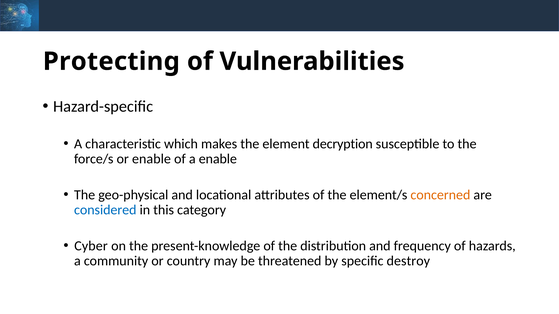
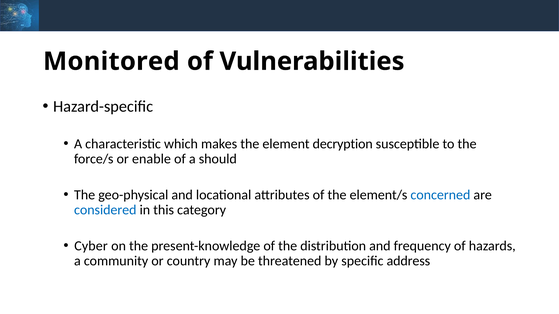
Protecting: Protecting -> Monitored (111, 61)
a enable: enable -> should (218, 159)
concerned colour: orange -> blue (440, 195)
destroy: destroy -> address (408, 261)
